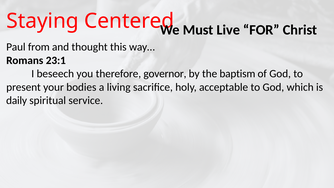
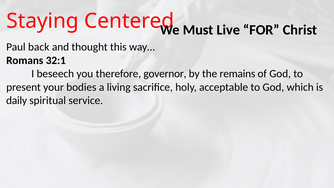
from: from -> back (39, 47)
23:1: 23:1 -> 32:1 (56, 60)
baptism: baptism -> remains (237, 74)
